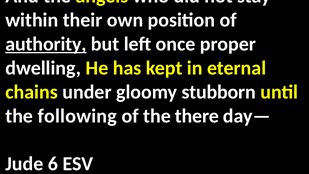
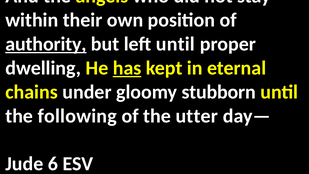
left once: once -> until (175, 44)
has underline: none -> present (127, 68)
there: there -> utter (197, 116)
